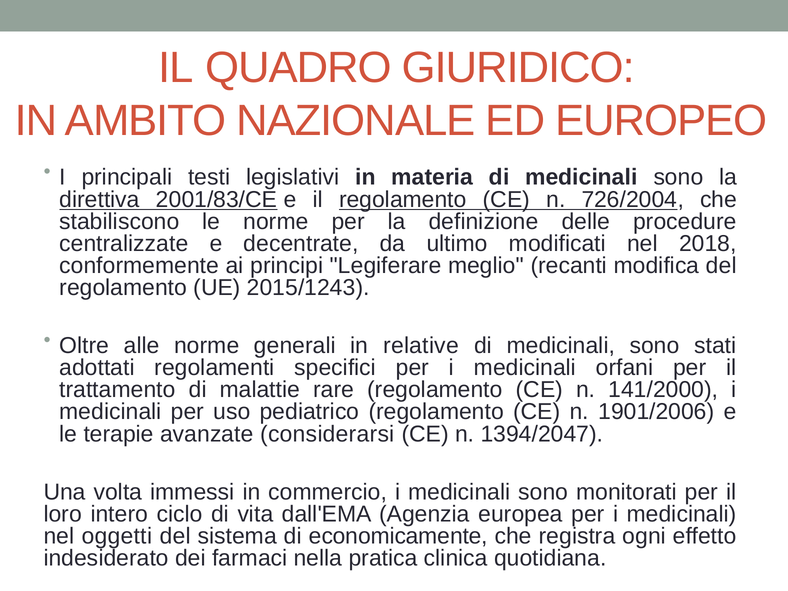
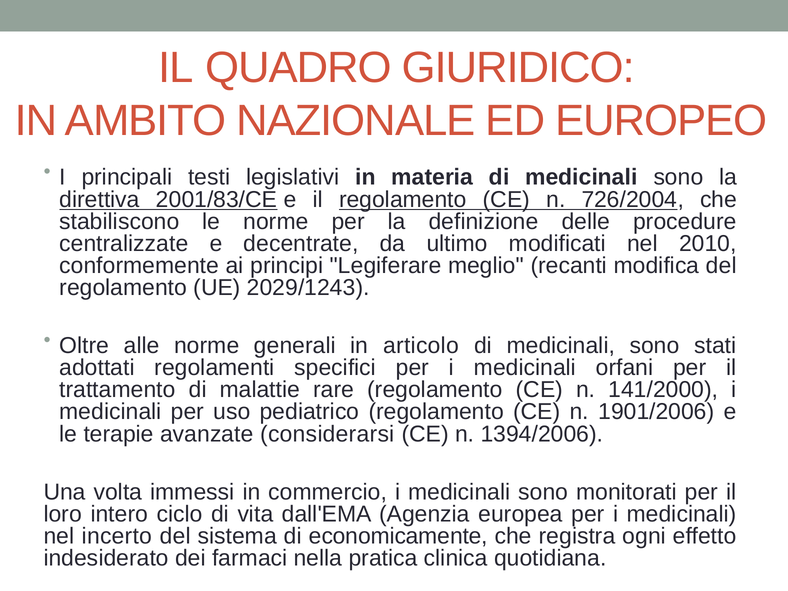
2018: 2018 -> 2010 (708, 244)
2015/1243: 2015/1243 -> 2029/1243 (308, 288)
relative: relative -> articolo (421, 346)
1394/2047: 1394/2047 -> 1394/2006 (542, 434)
oggetti: oggetti -> incerto (117, 536)
